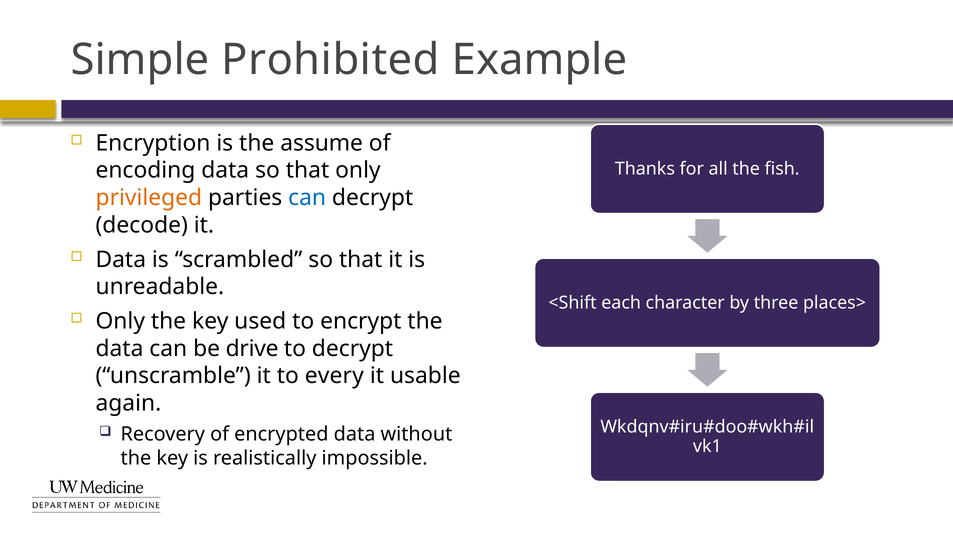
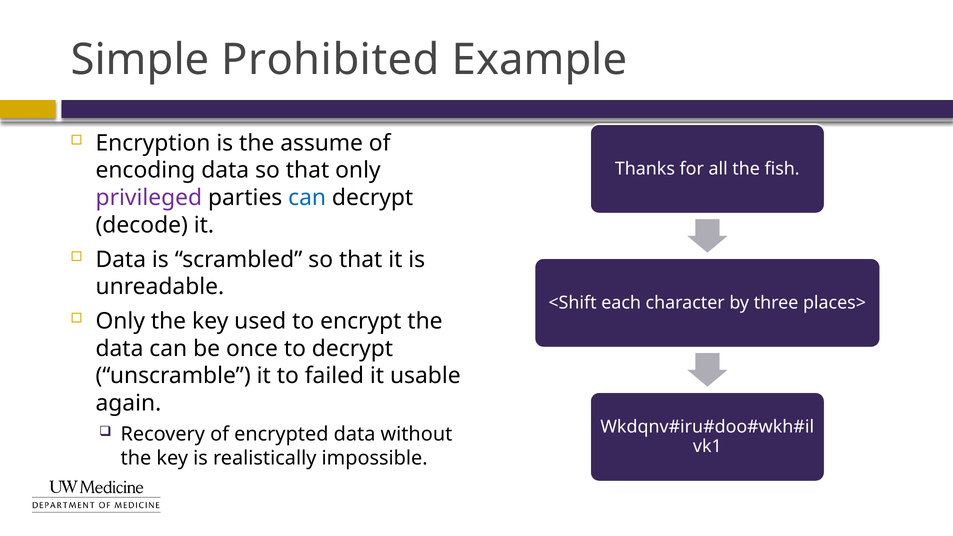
privileged colour: orange -> purple (149, 198)
drive: drive -> once (252, 349)
every: every -> failed (334, 376)
